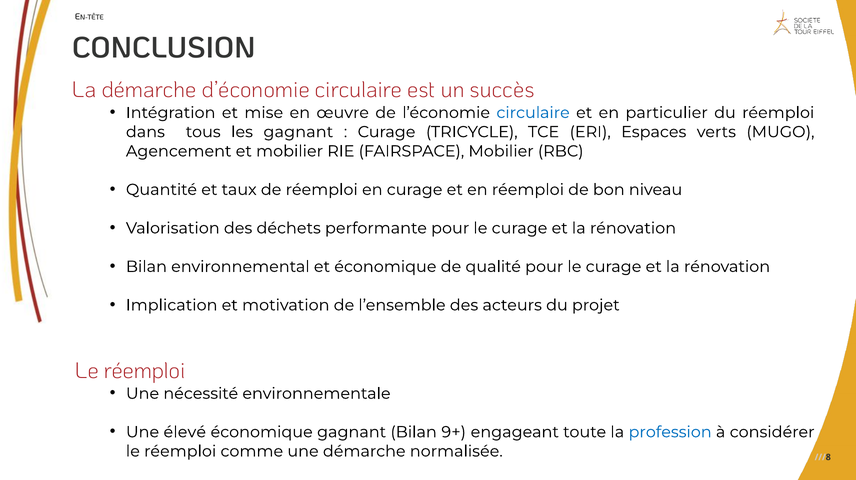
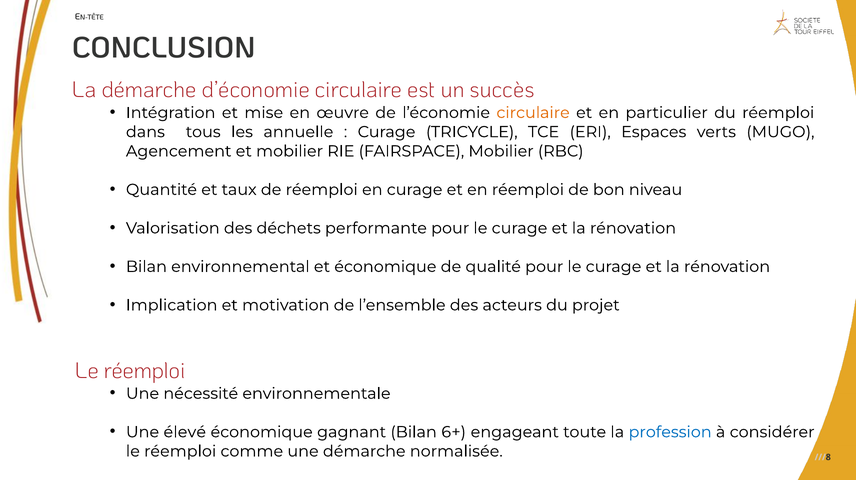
circulaire colour: blue -> orange (533, 113)
les gagnant: gagnant -> annuelle (298, 132)
9+: 9+ -> 6+ (454, 432)
